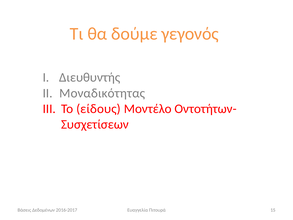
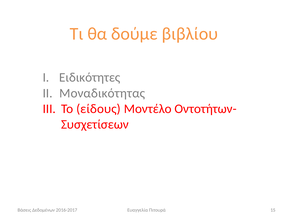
γεγονός: γεγονός -> βιβλίου (190, 34)
Διευθυντής: Διευθυντής -> Ειδικότητες (90, 77)
